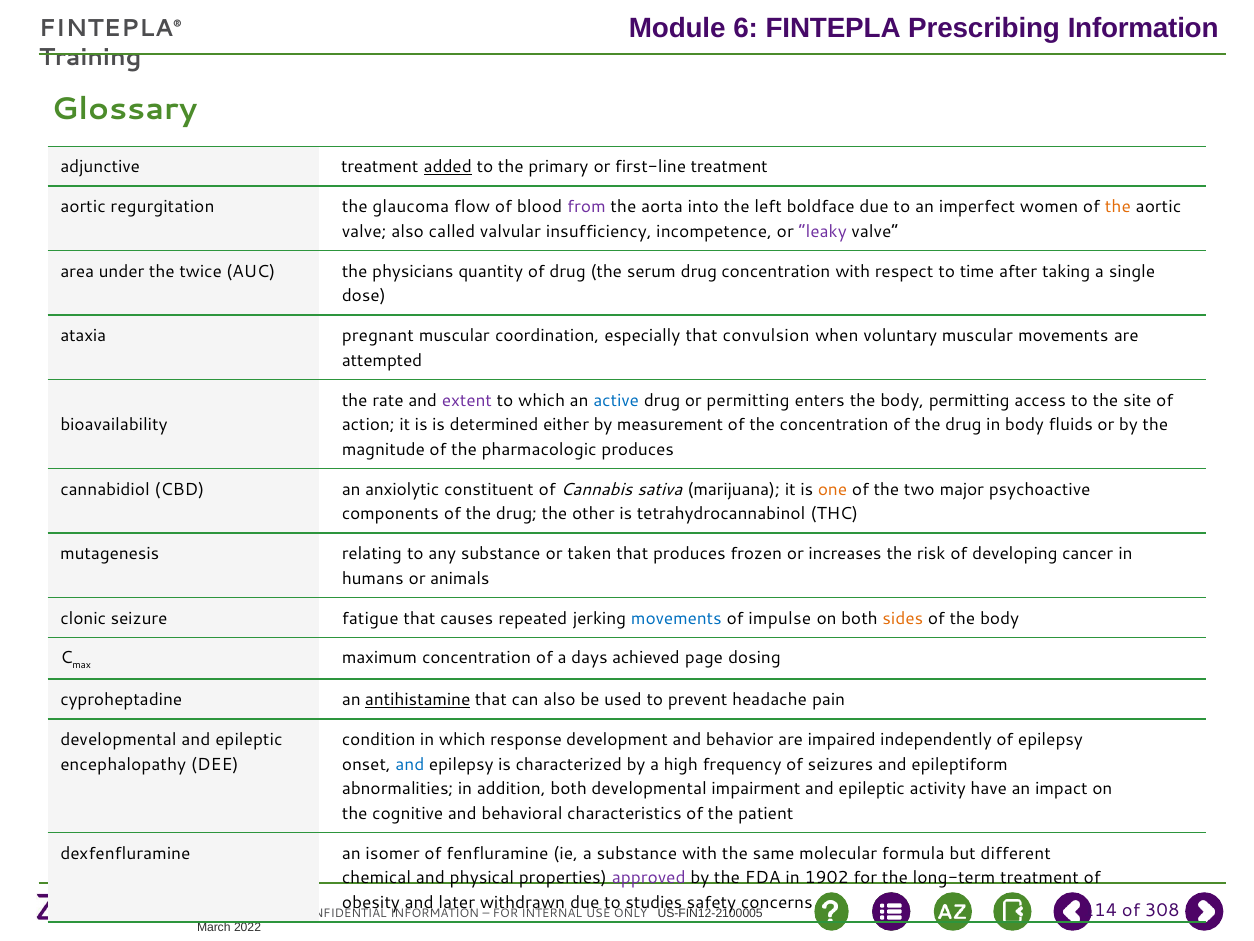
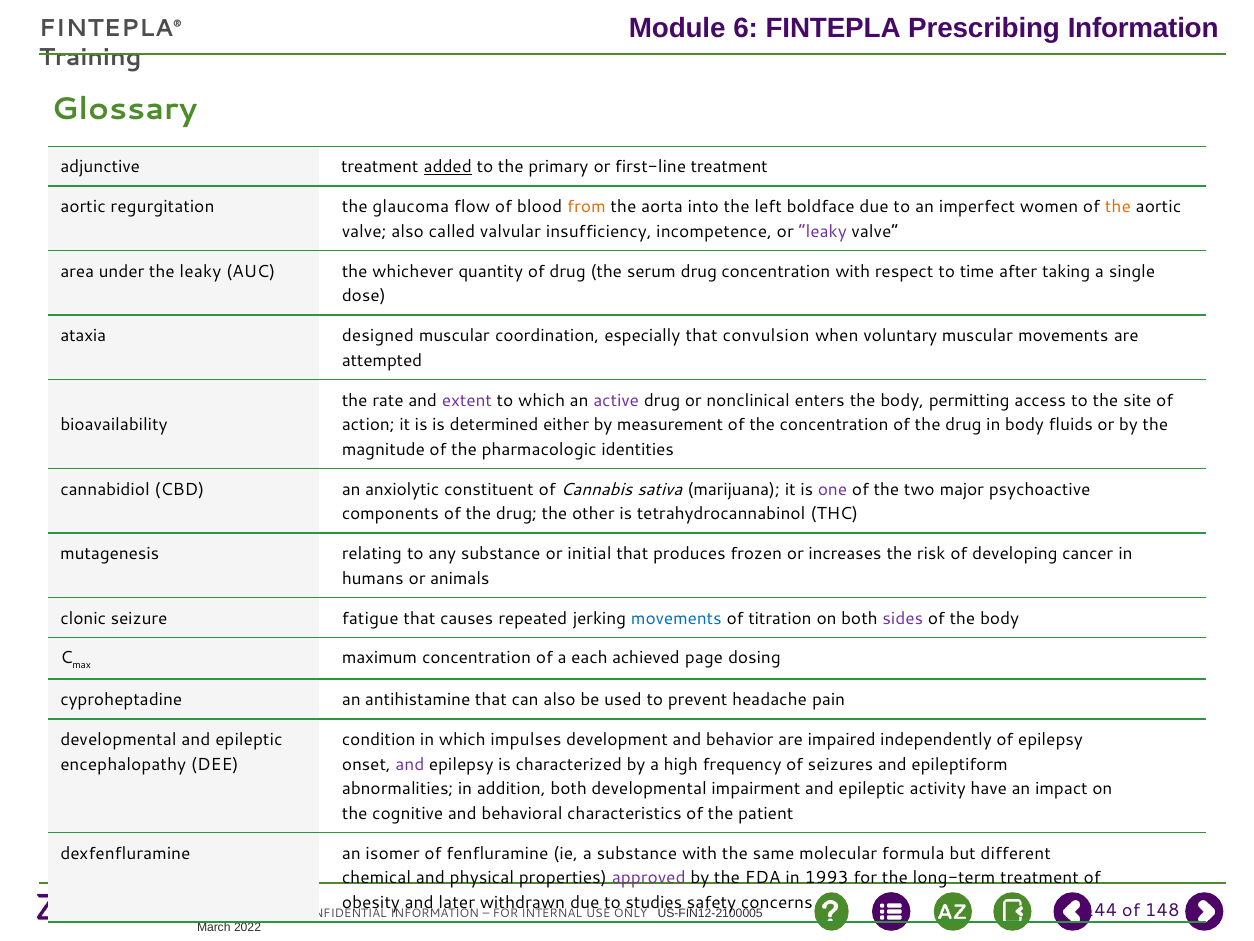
from colour: purple -> orange (586, 207)
the twice: twice -> leaky (200, 271)
physicians: physicians -> whichever (413, 271)
pregnant: pregnant -> designed (378, 336)
active colour: blue -> purple (616, 400)
or permitting: permitting -> nonclinical (748, 400)
pharmacologic produces: produces -> identities (638, 449)
one colour: orange -> purple (833, 489)
taken: taken -> initial (589, 554)
impulse: impulse -> titration (780, 618)
sides colour: orange -> purple (903, 618)
days: days -> each (589, 658)
antihistamine underline: present -> none (418, 699)
response: response -> impulses (526, 739)
and colour: blue -> purple (410, 764)
1902: 1902 -> 1993 (827, 878)
114: 114 -> 144 (1100, 910)
308: 308 -> 148 (1162, 910)
